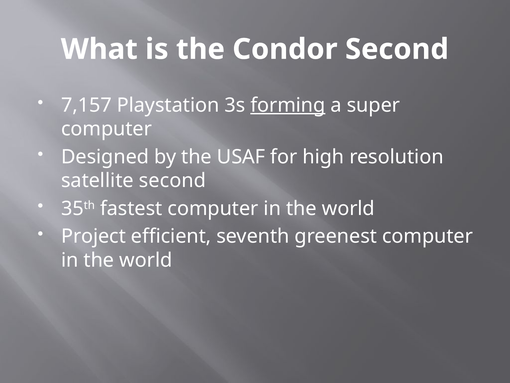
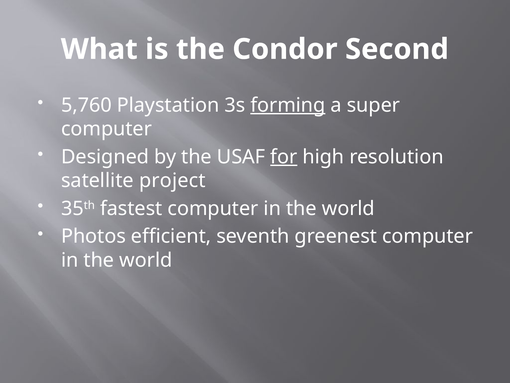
7,157: 7,157 -> 5,760 (86, 105)
for underline: none -> present (284, 157)
satellite second: second -> project (172, 180)
Project: Project -> Photos (93, 236)
